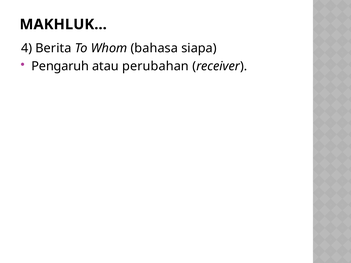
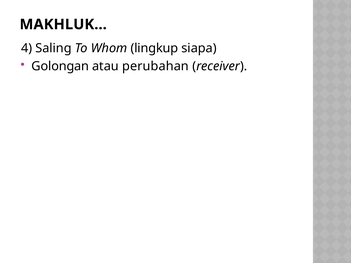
Berita: Berita -> Saling (53, 48)
bahasa: bahasa -> lingkup (154, 48)
Pengaruh: Pengaruh -> Golongan (60, 66)
